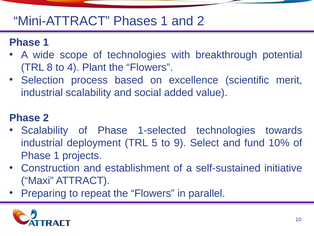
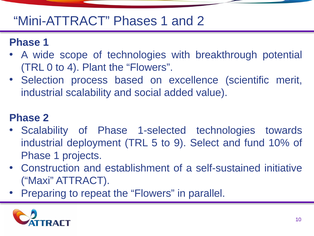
8: 8 -> 0 (50, 67)
